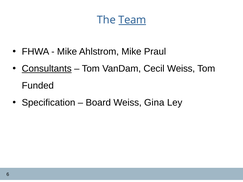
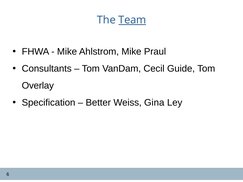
Consultants underline: present -> none (47, 69)
Cecil Weiss: Weiss -> Guide (181, 69)
Funded: Funded -> Overlay (38, 86)
Board: Board -> Better (98, 103)
